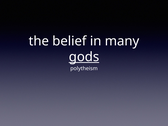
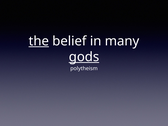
the underline: none -> present (39, 41)
